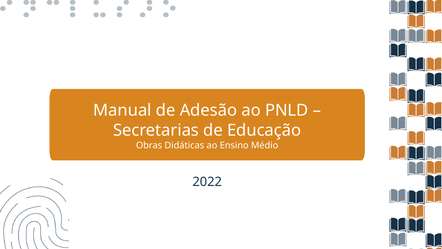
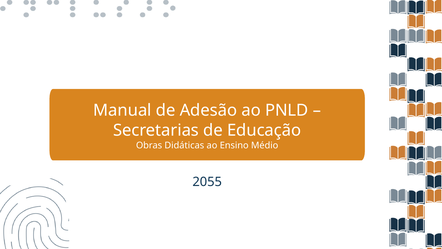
2022: 2022 -> 2055 (207, 182)
